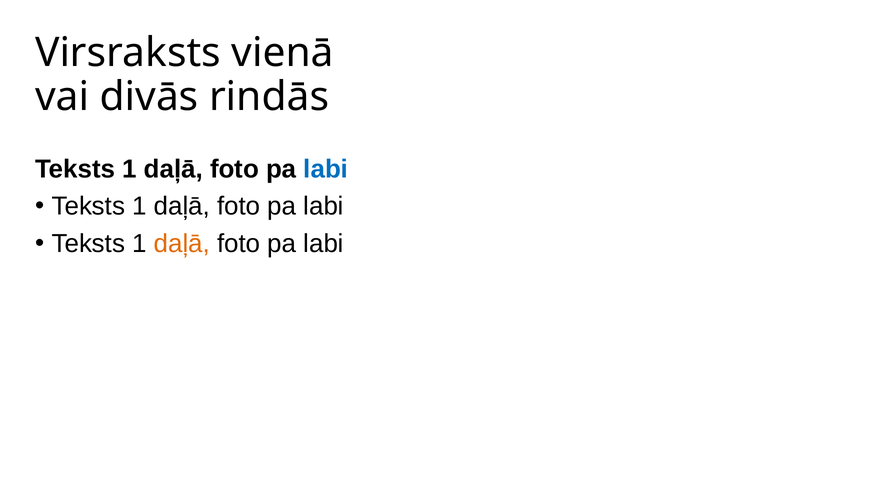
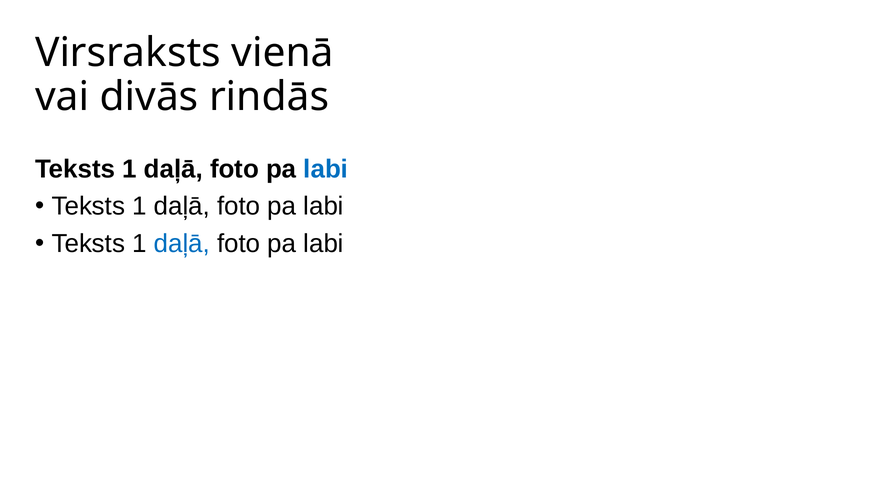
daļā colour: orange -> blue (182, 244)
